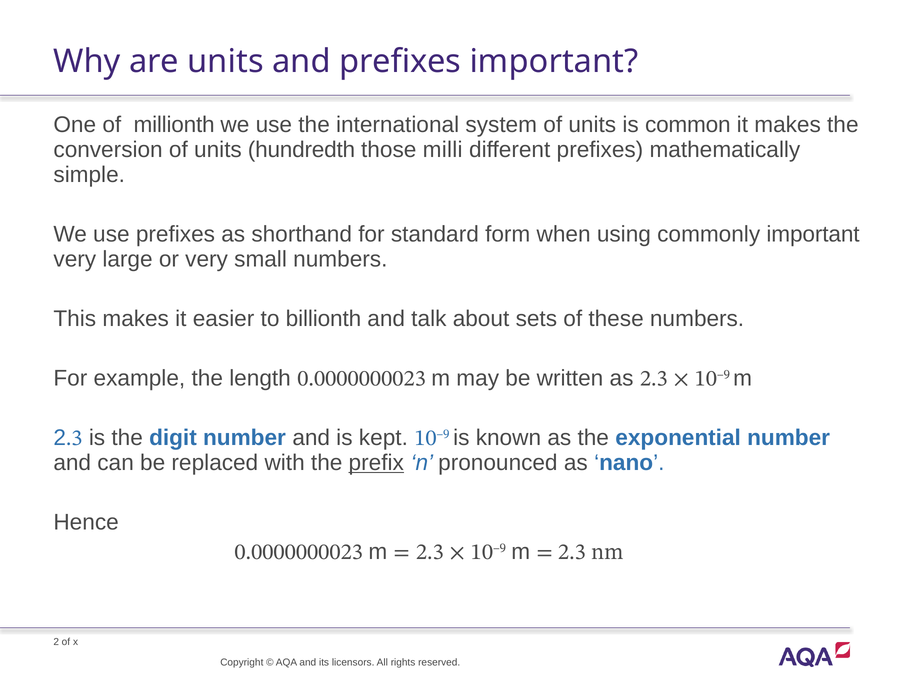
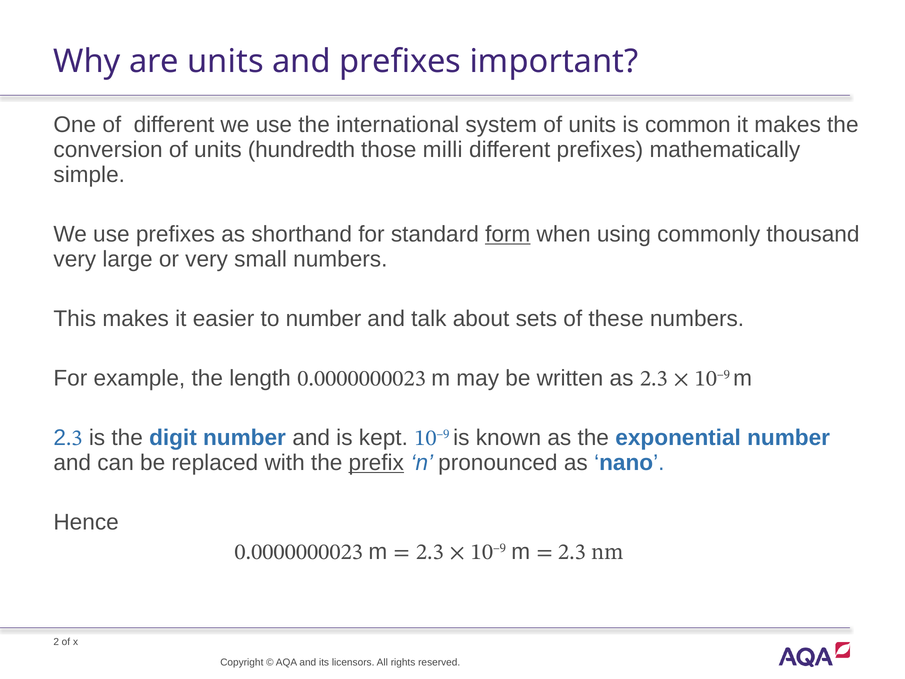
of millionth: millionth -> different (174, 125)
form underline: none -> present (508, 234)
commonly important: important -> thousand (813, 234)
to billionth: billionth -> number (324, 319)
